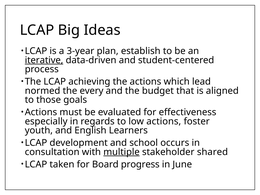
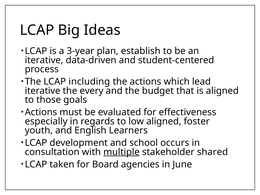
iterative underline: present -> none (44, 60)
achieving: achieving -> including (89, 82)
normed: normed -> iterative (43, 91)
low actions: actions -> aligned (164, 121)
progress: progress -> agencies (140, 164)
